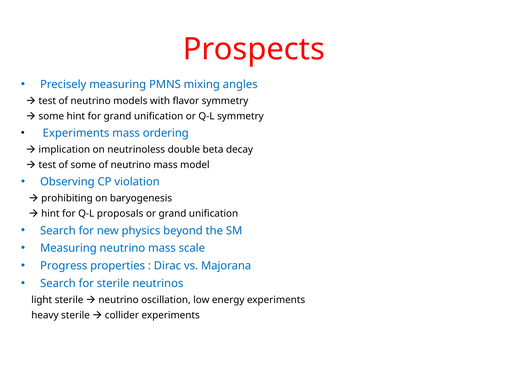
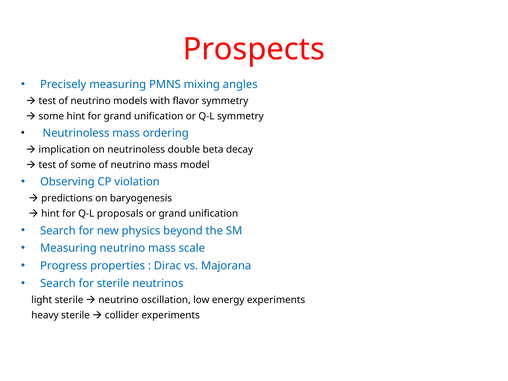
Experiments: Experiments -> Neutrinoless (76, 133)
prohibiting: prohibiting -> predictions (67, 198)
